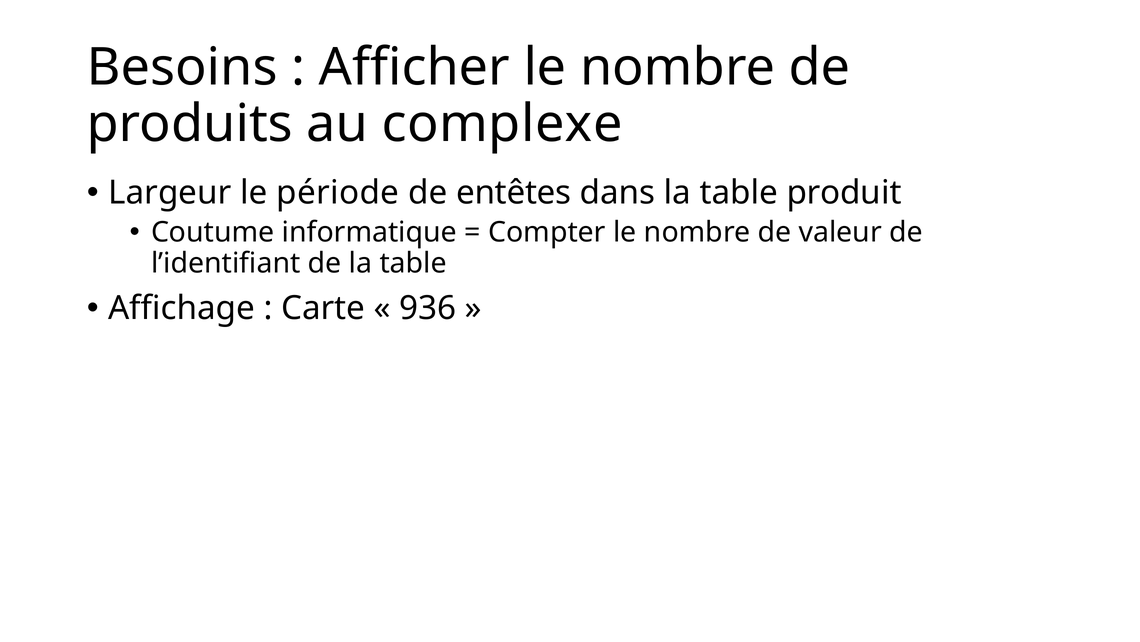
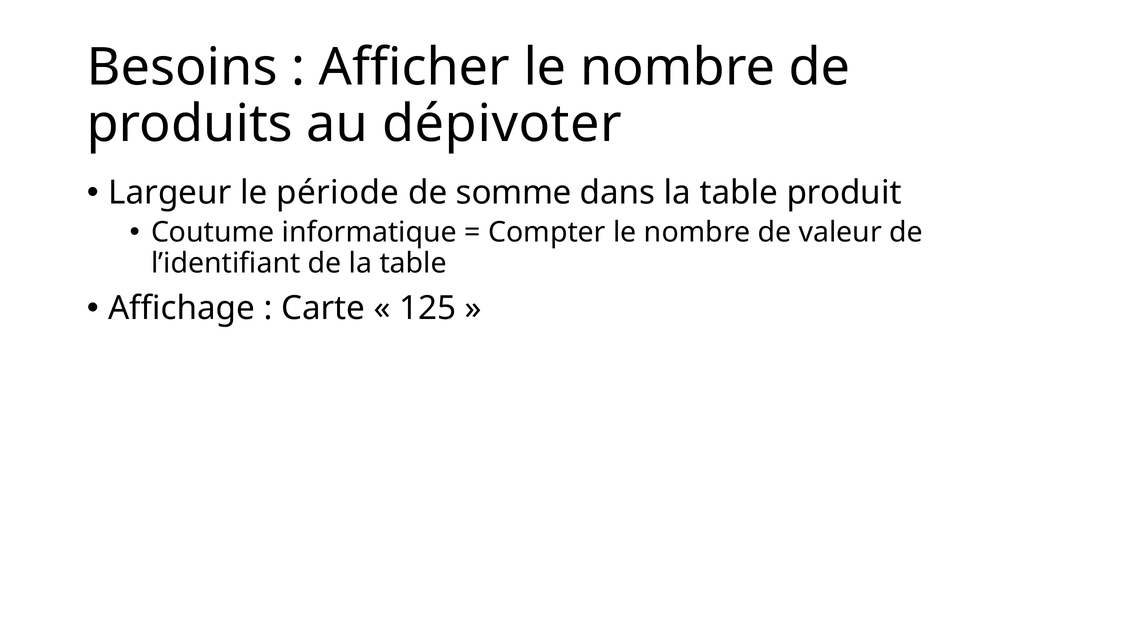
complexe: complexe -> dépivoter (502, 124)
entêtes: entêtes -> somme (514, 193)
936: 936 -> 125 (428, 308)
